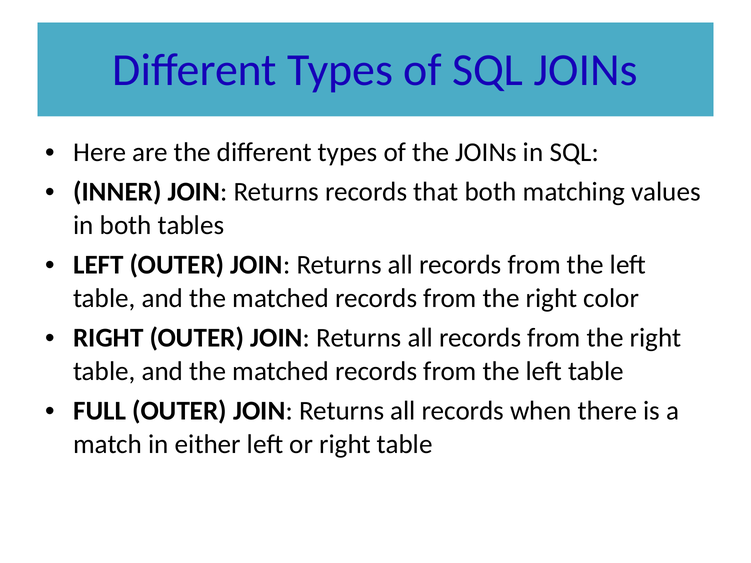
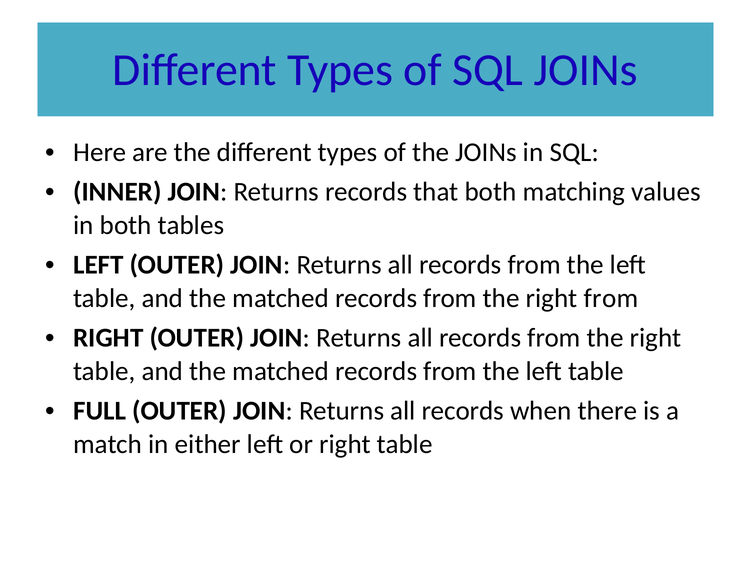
right color: color -> from (611, 298)
